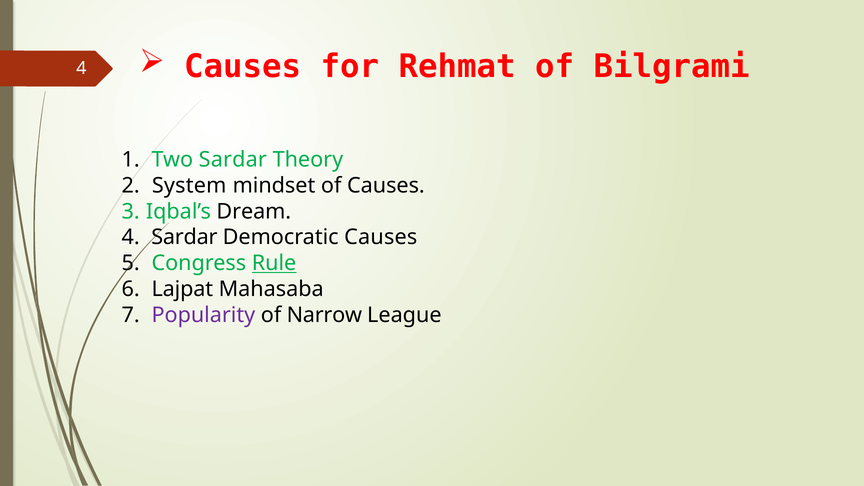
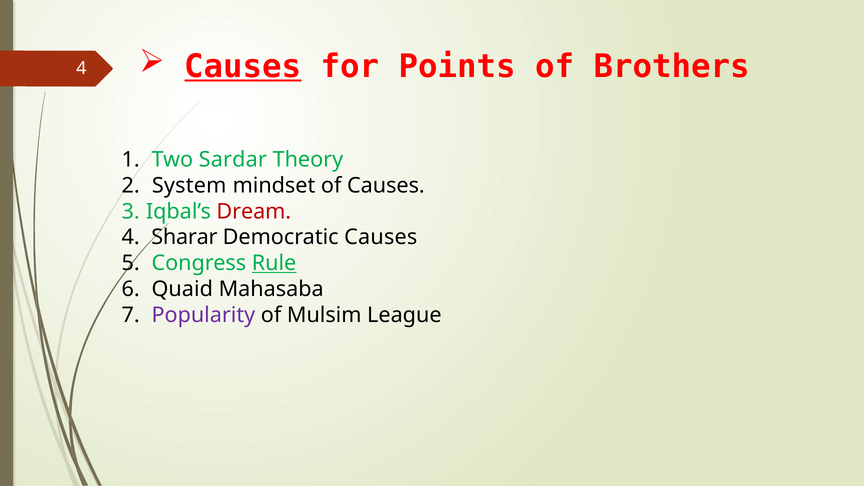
Causes underline: none -> present (243, 67)
Rehmat: Rehmat -> Points (457, 67)
Bilgrami: Bilgrami -> Brothers (672, 67)
Dream colour: black -> red (254, 211)
4 Sardar: Sardar -> Sharar (184, 237)
Lajpat: Lajpat -> Quaid (182, 289)
Narrow: Narrow -> Mulsim (324, 315)
